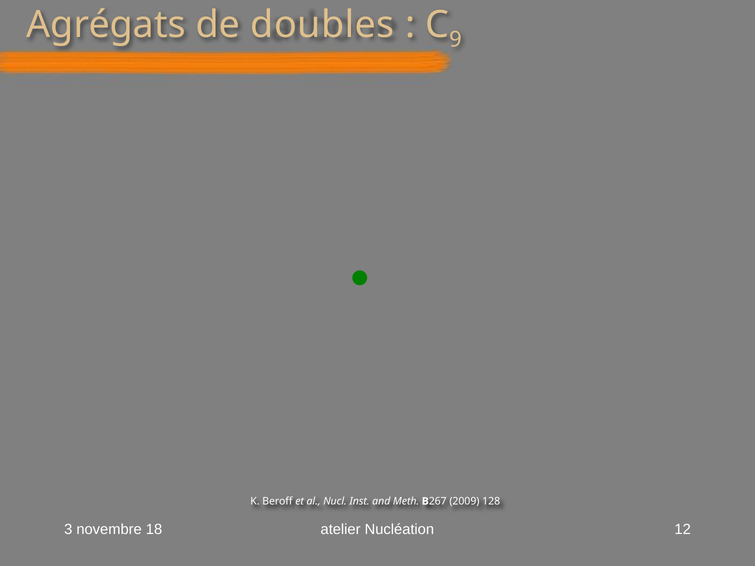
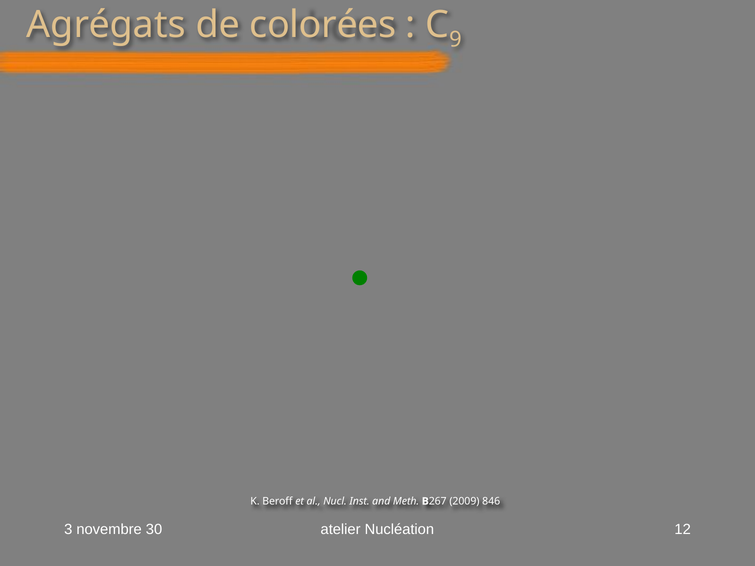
doubles: doubles -> colorées (323, 25)
128: 128 -> 846 (491, 501)
18: 18 -> 30 (154, 530)
